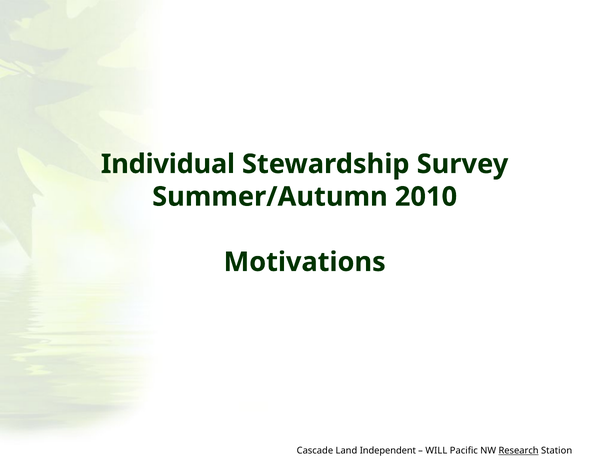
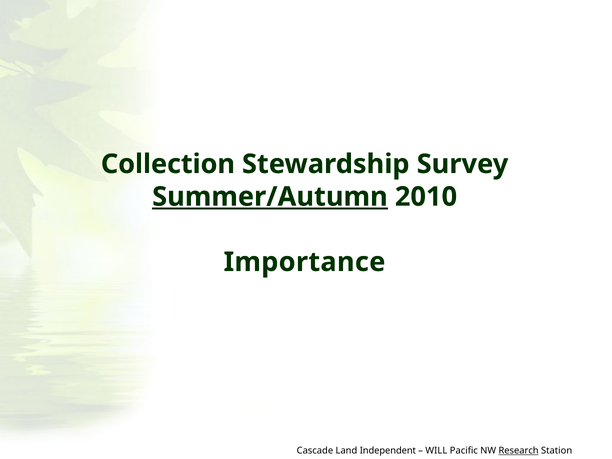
Individual: Individual -> Collection (168, 164)
Summer/Autumn underline: none -> present (270, 197)
Motivations: Motivations -> Importance (304, 262)
